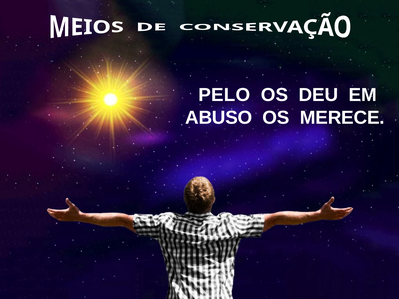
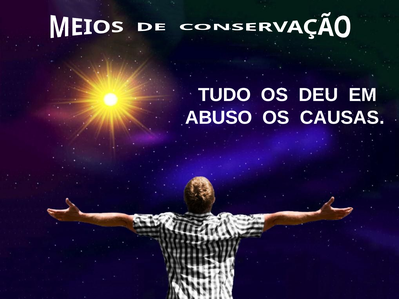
PELO: PELO -> TUDO (225, 95)
MERECE: MERECE -> CAUSAS (342, 118)
